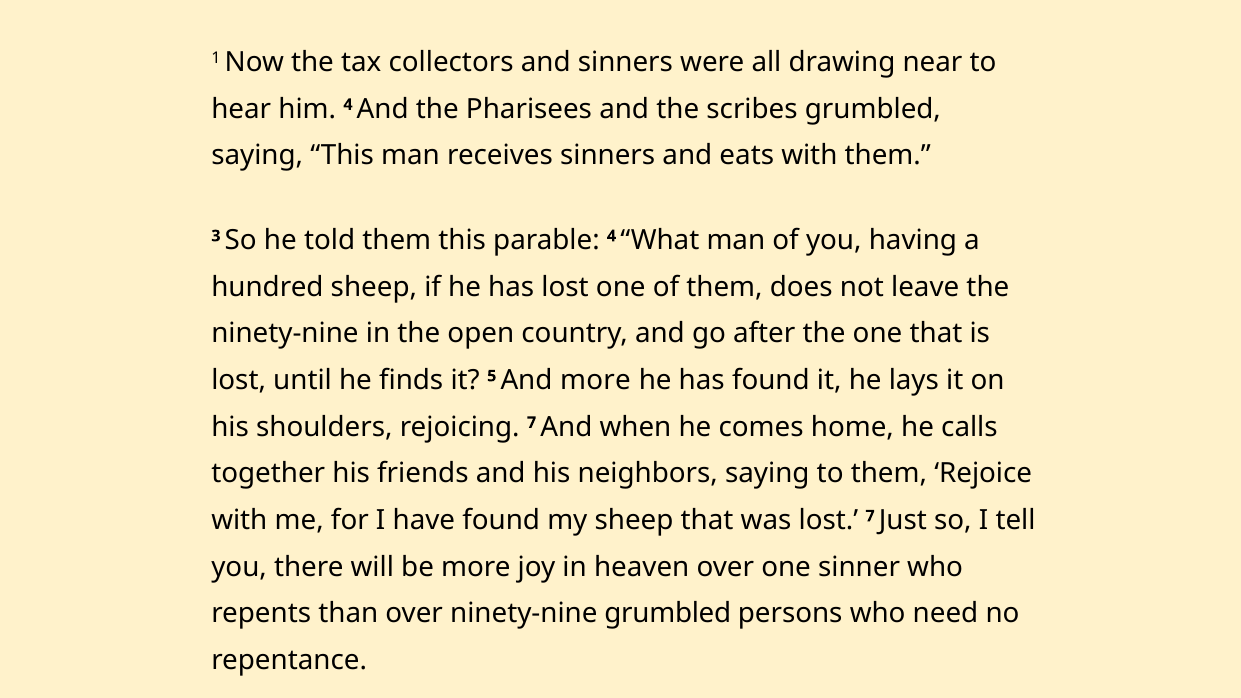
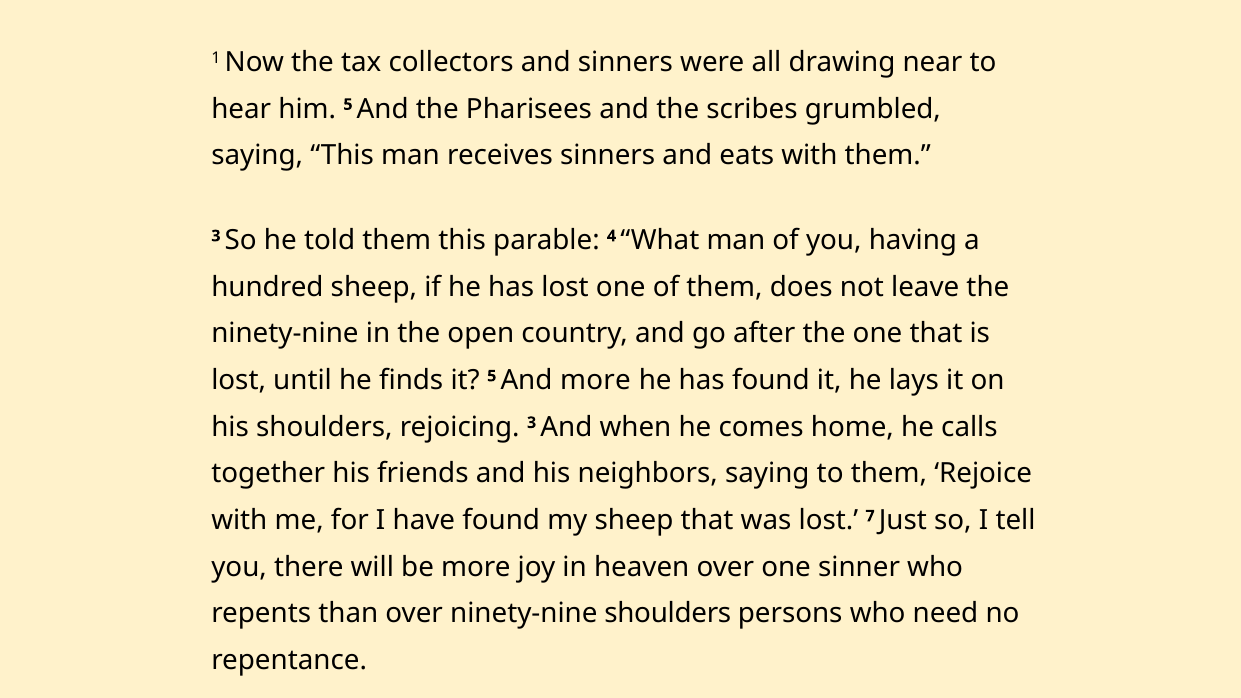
him 4: 4 -> 5 (348, 104)
rejoicing 7: 7 -> 3 (532, 423)
ninety-nine grumbled: grumbled -> shoulders (668, 614)
